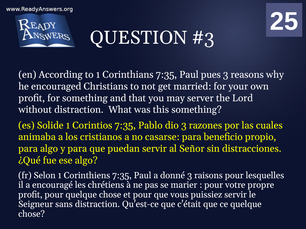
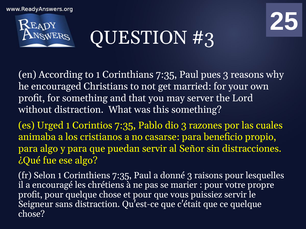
Solide: Solide -> Urged (50, 126)
